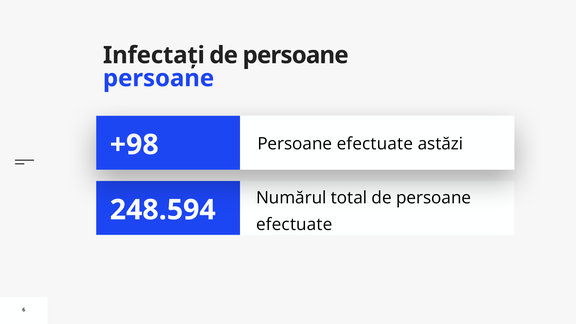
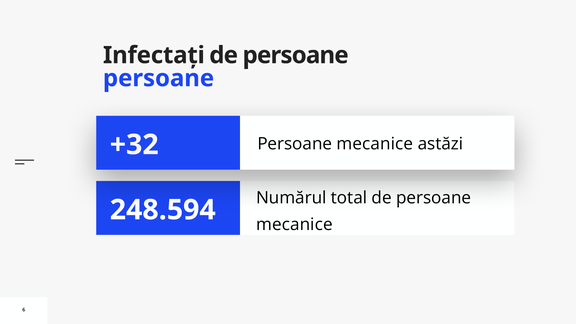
+98: +98 -> +32 (134, 145)
efectuate: efectuate -> mecanice (375, 144)
efectuate: efectuate -> mecanice (294, 224)
